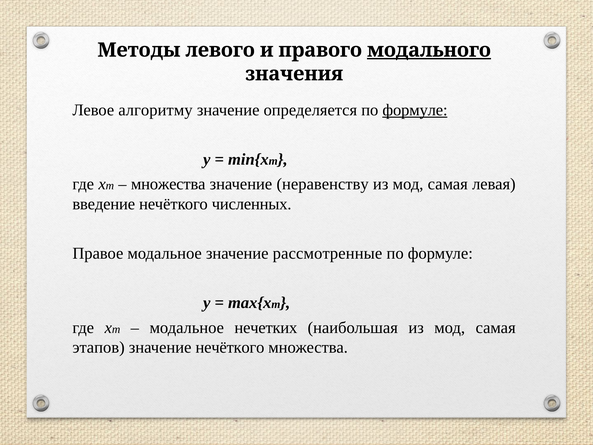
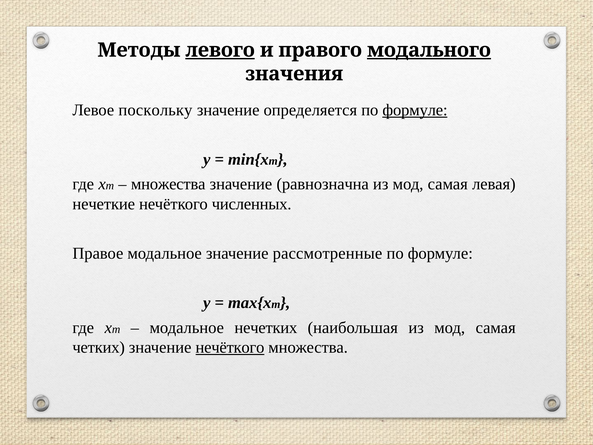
левого underline: none -> present (220, 50)
алгоритму: алгоритму -> поскольку (155, 110)
неравенству: неравенству -> равнозначна (323, 184)
введение: введение -> нечеткие (104, 204)
этапов: этапов -> четких (99, 347)
нечёткого underline: none -> present (230, 347)
